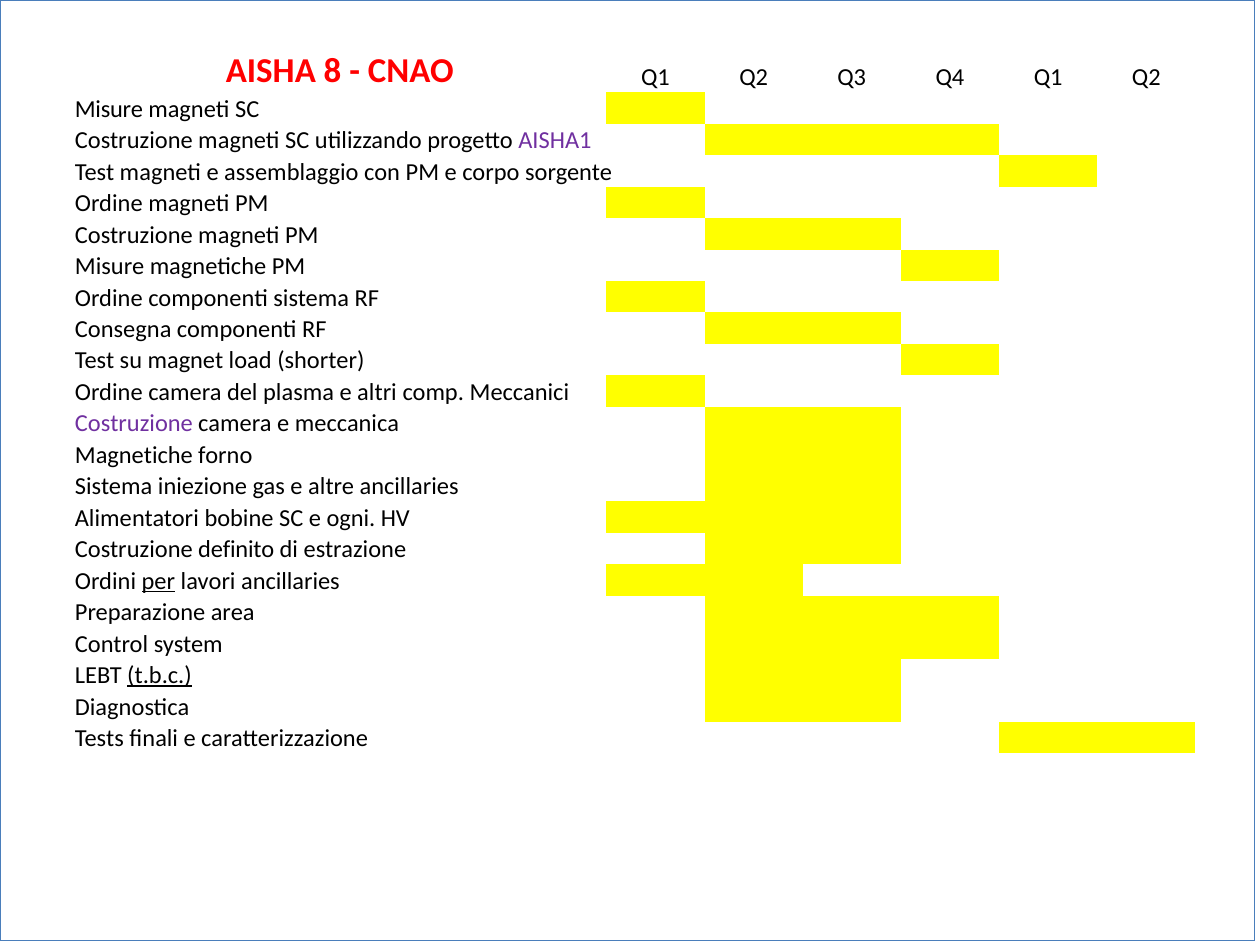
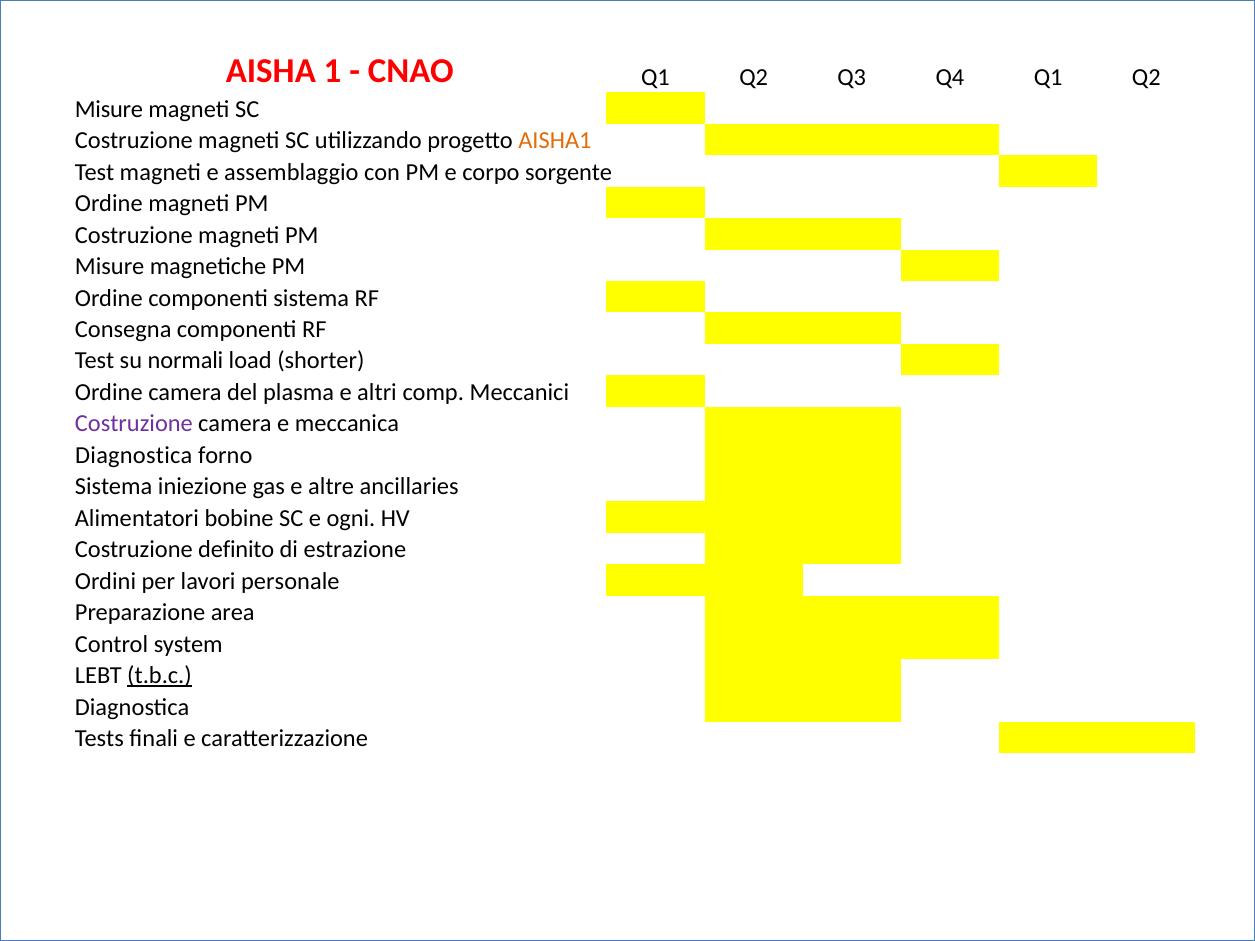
8: 8 -> 1 (332, 71)
AISHA1 colour: purple -> orange (555, 141)
magnet: magnet -> normali (186, 361)
Magnetiche: Magnetiche -> Diagnostica (134, 455)
per underline: present -> none (158, 581)
lavori ancillaries: ancillaries -> personale (290, 581)
